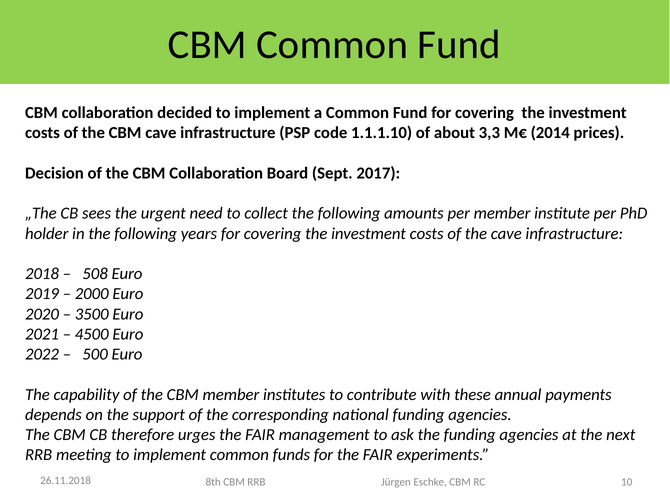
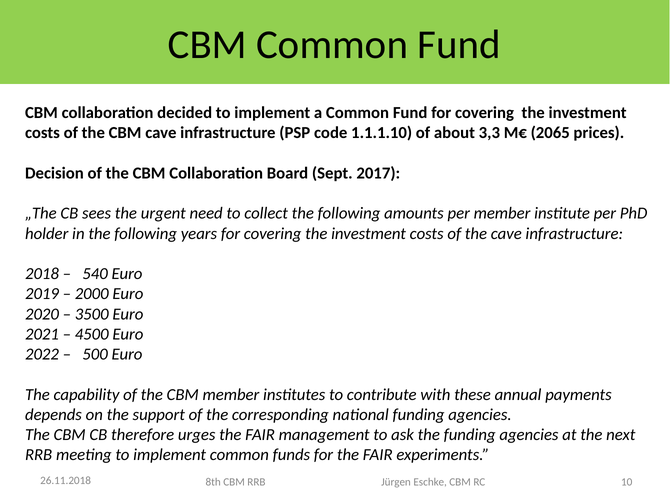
2014: 2014 -> 2065 (550, 133)
508: 508 -> 540 (95, 274)
